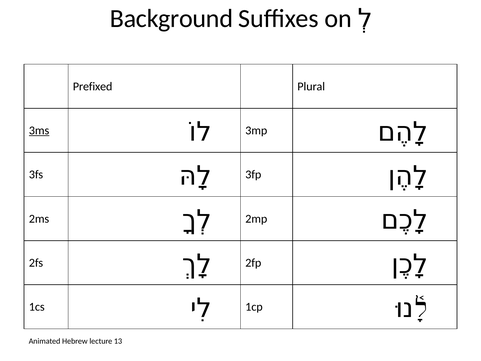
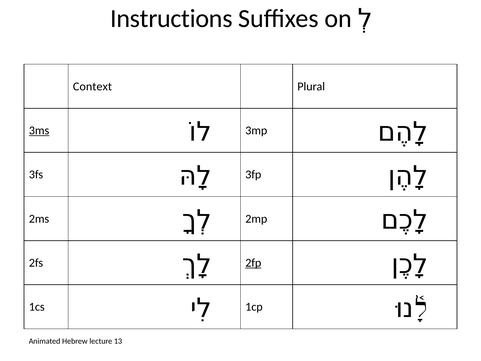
Background: Background -> Instructions (171, 19)
Prefixed: Prefixed -> Context (92, 86)
2fp underline: none -> present (253, 263)
